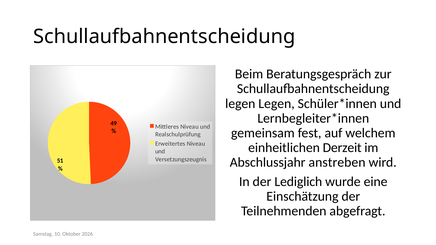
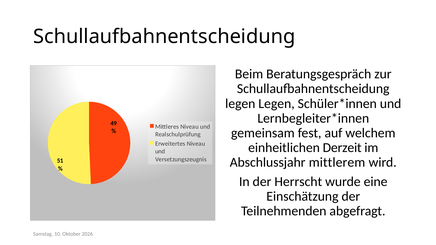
anstreben: anstreben -> mittlerem (337, 162)
Lediglich: Lediglich -> Herrscht (298, 182)
